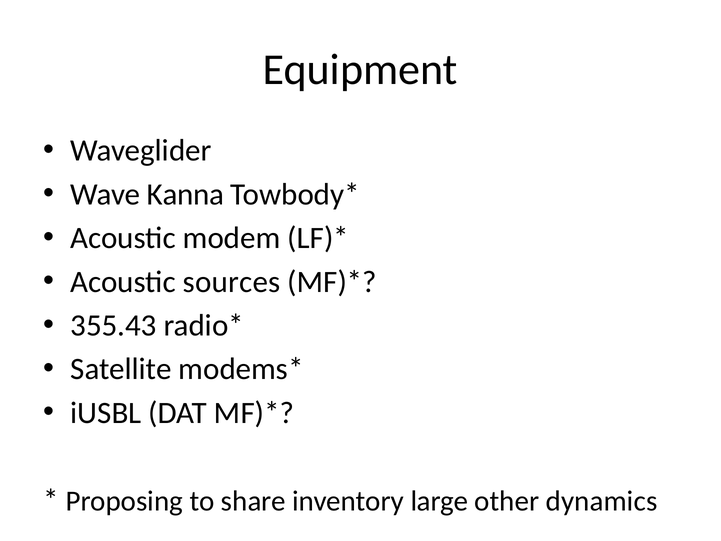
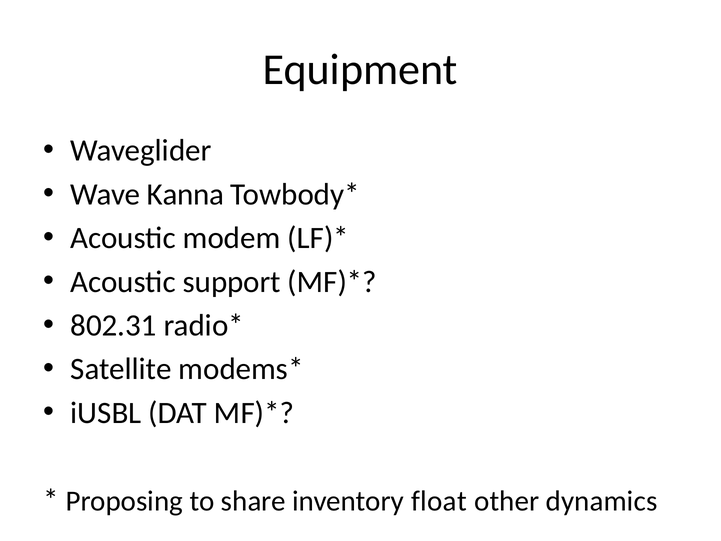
sources: sources -> support (232, 282)
355.43: 355.43 -> 802.31 (113, 325)
large: large -> float (439, 501)
